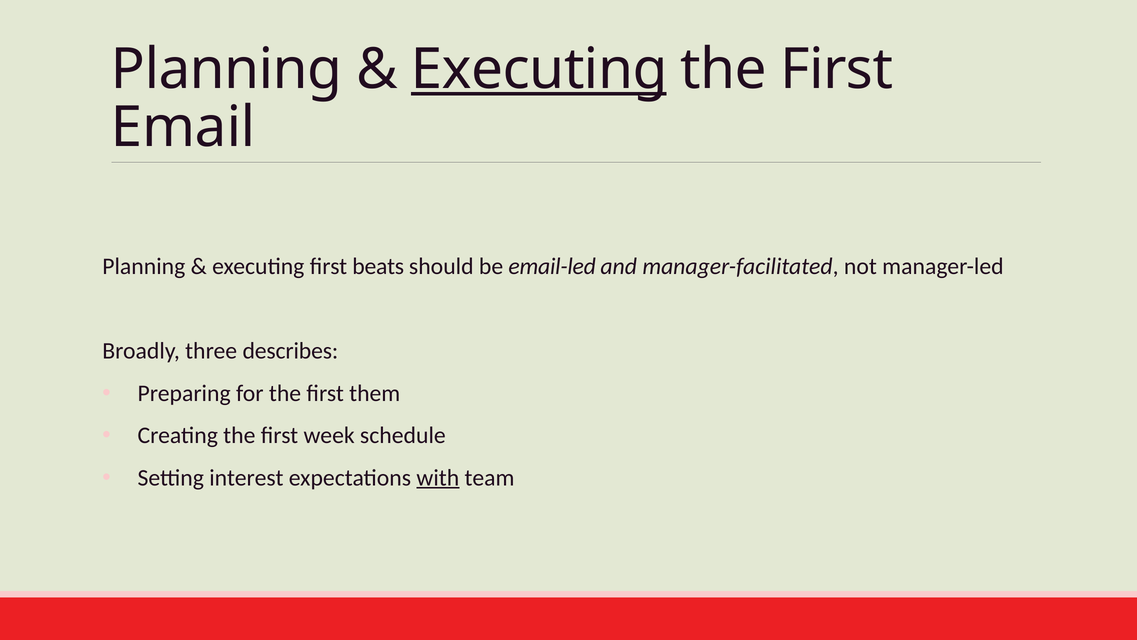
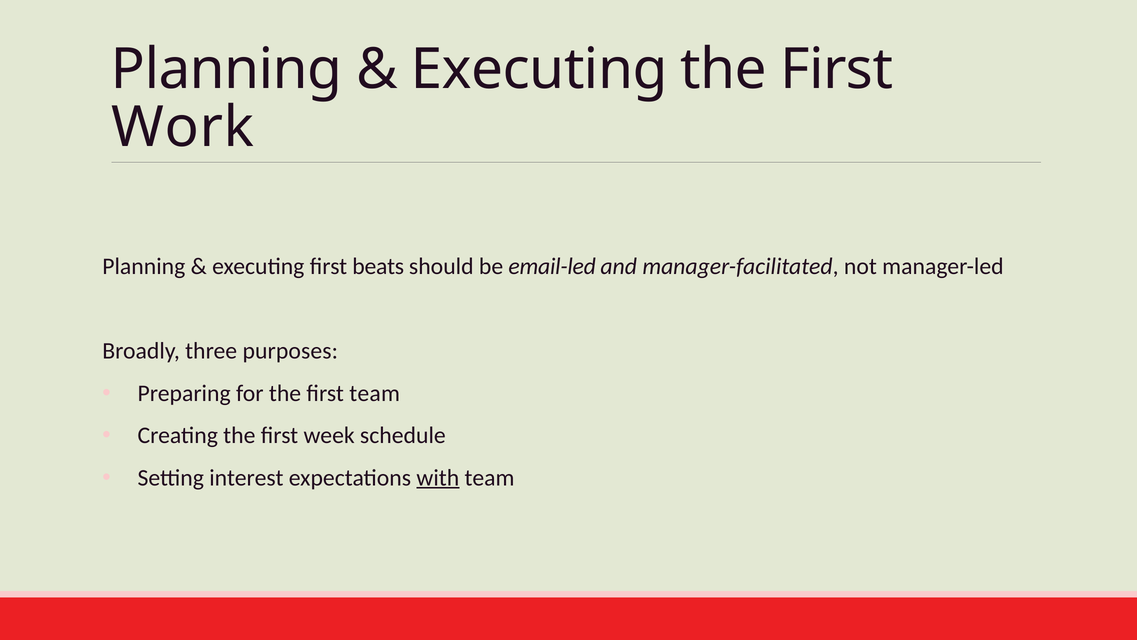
Executing underline: present -> none (539, 69)
Email: Email -> Work (183, 127)
describes: describes -> purposes (290, 351)
first them: them -> team (375, 393)
